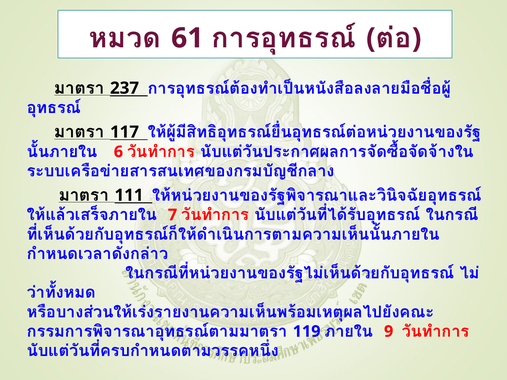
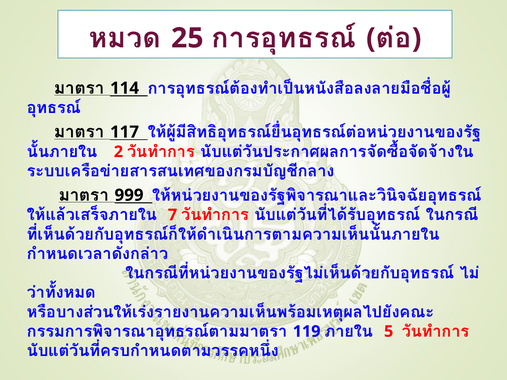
61: 61 -> 25 (187, 38)
237: 237 -> 114 (125, 88)
6: 6 -> 2 (118, 152)
111: 111 -> 999 (129, 195)
9: 9 -> 5 (389, 332)
